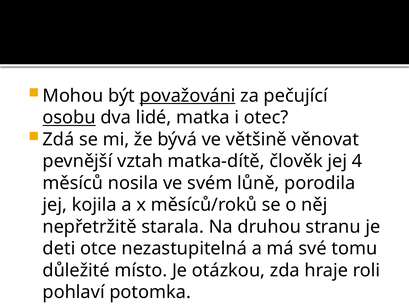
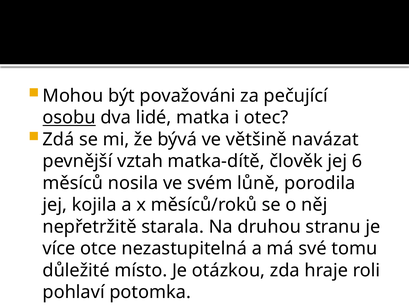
považováni underline: present -> none (188, 96)
věnovat: věnovat -> navázat (325, 139)
4: 4 -> 6 (357, 161)
deti: deti -> více (59, 248)
